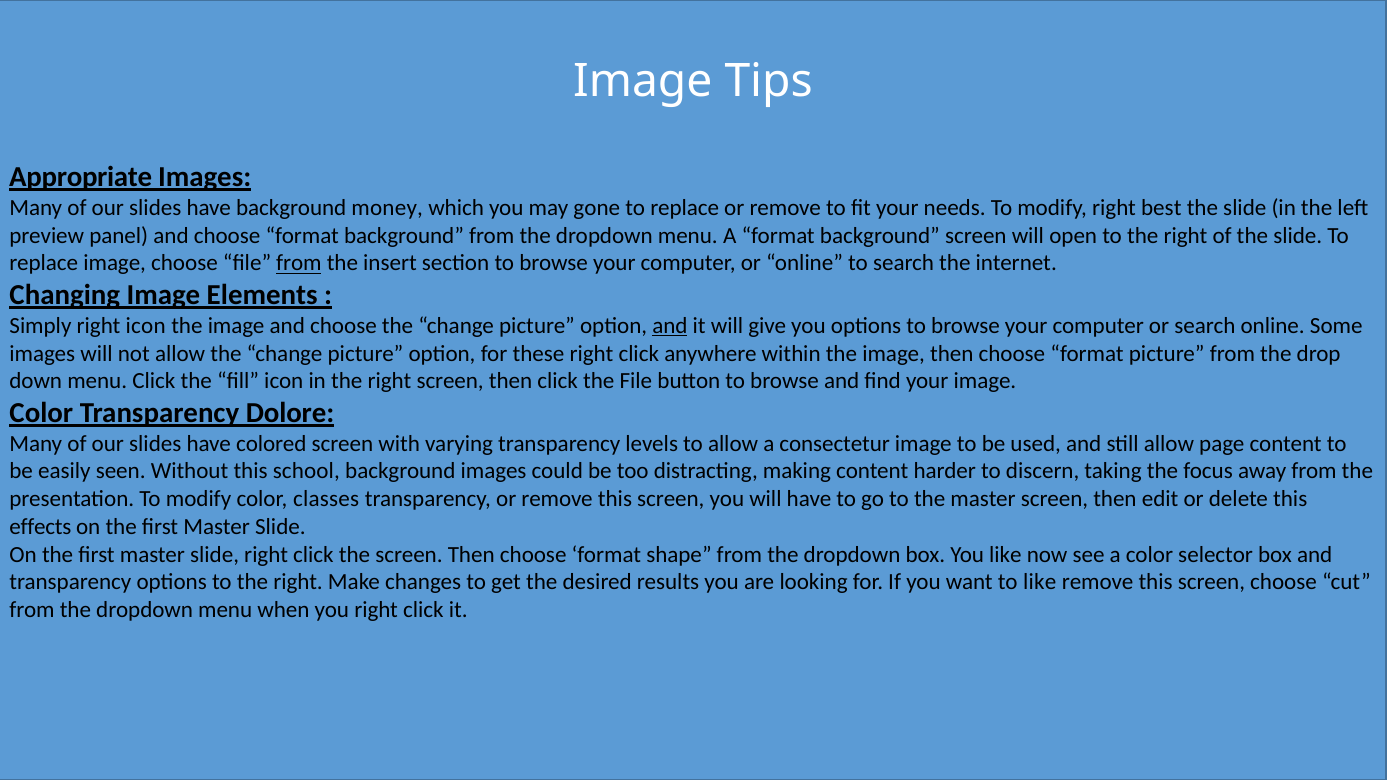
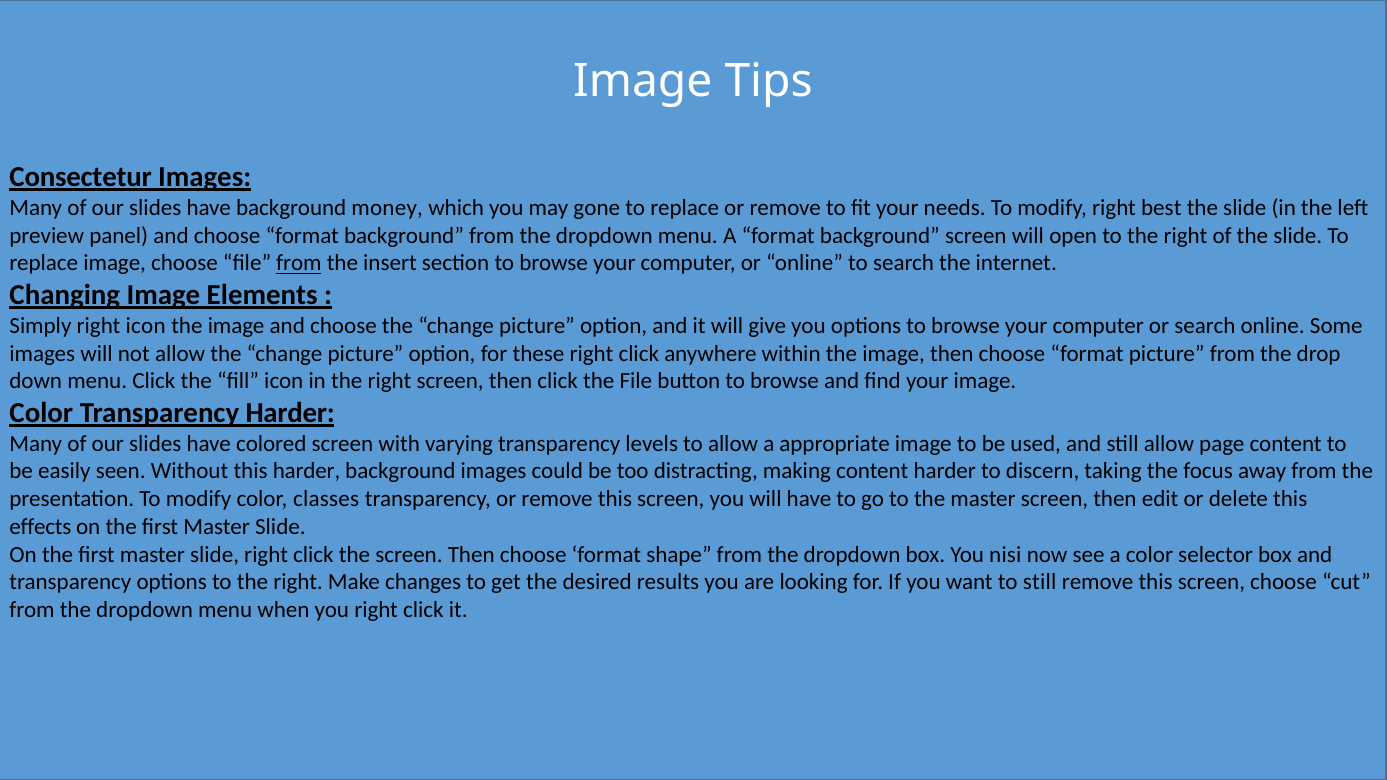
Appropriate: Appropriate -> Consectetur (81, 177)
and underline: present -> none (670, 326)
Transparency Dolore: Dolore -> Harder (290, 413)
consectetur: consectetur -> appropriate (835, 444)
this school: school -> harder (307, 471)
You like: like -> nisi (1005, 555)
to like: like -> still (1040, 582)
